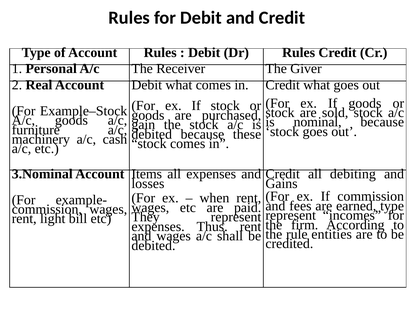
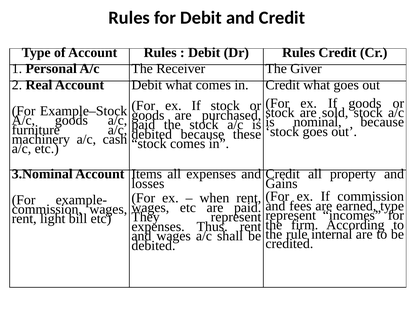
gain: gain -> paid (143, 125)
debiting: debiting -> property (353, 174)
entities: entities -> internal (332, 235)
